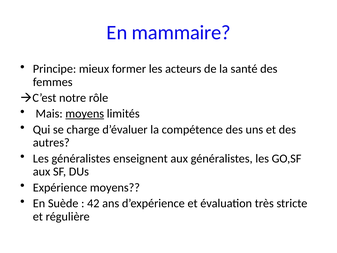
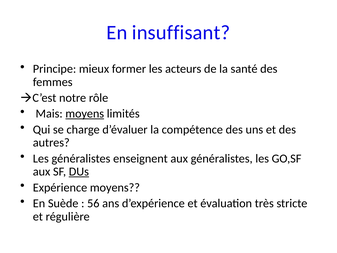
mammaire: mammaire -> insuffisant (181, 33)
DUs underline: none -> present (79, 172)
42: 42 -> 56 (93, 203)
